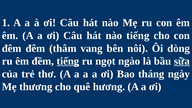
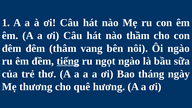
nào tiếng: tiếng -> thầm (138, 36)
Ôi dòng: dòng -> ngào (179, 48)
sữa underline: present -> none (182, 61)
